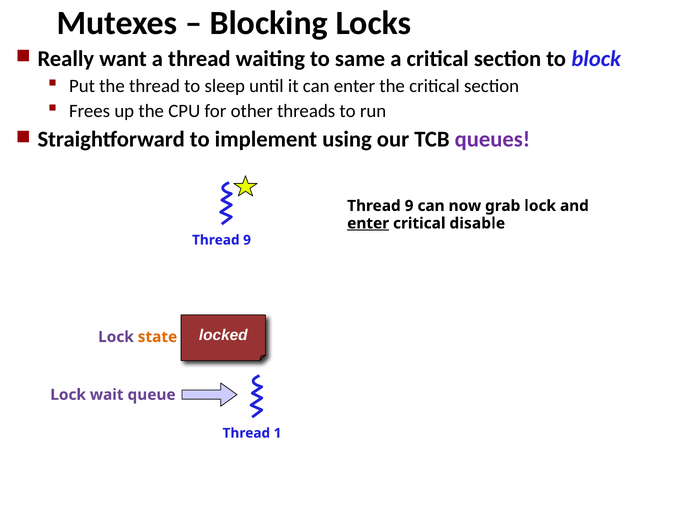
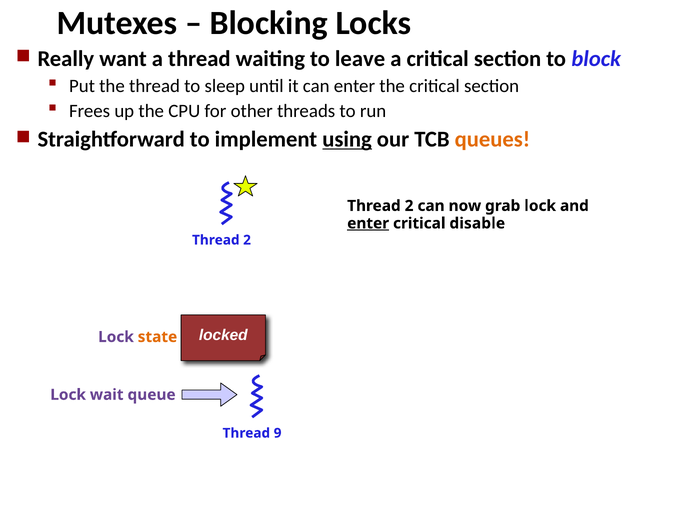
same: same -> leave (360, 59)
using underline: none -> present (347, 139)
queues colour: purple -> orange (492, 139)
9: 9 -> 2 (409, 206)
9: 9 -> 2 (247, 240)
1: 1 -> 9 (278, 434)
